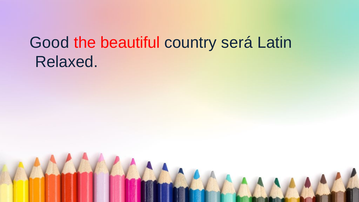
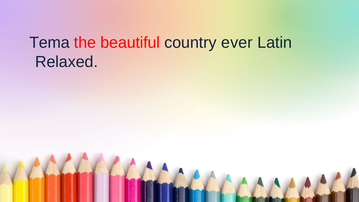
Good: Good -> Tema (50, 43)
será: será -> ever (237, 43)
